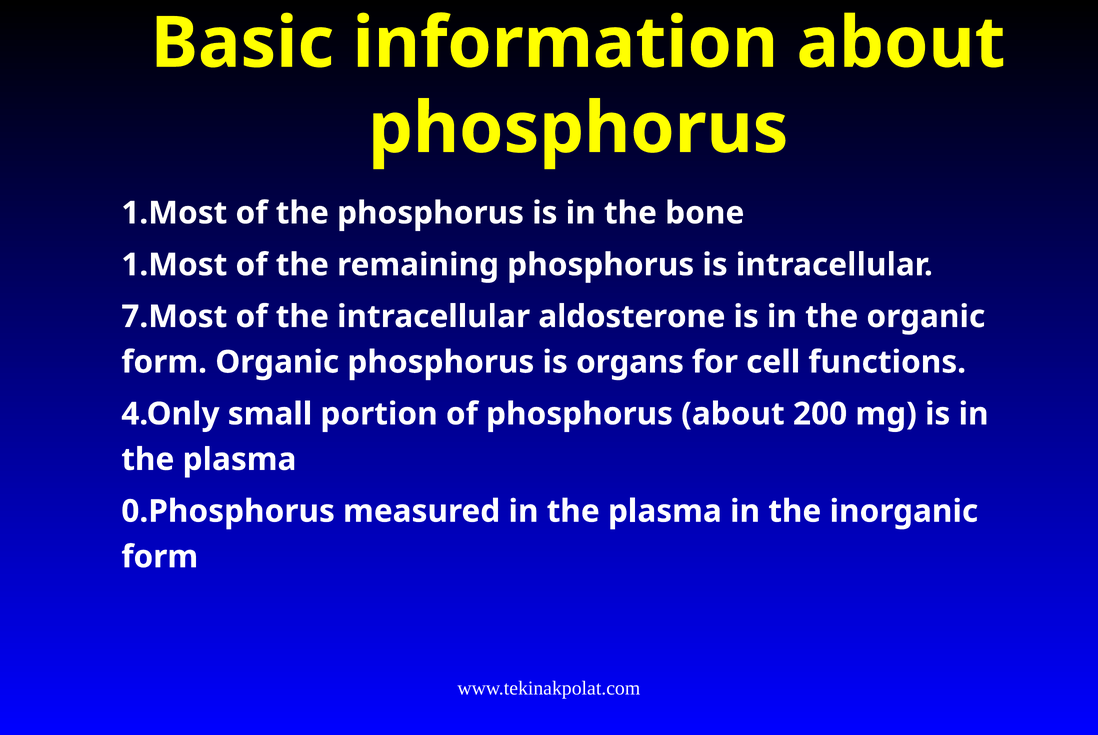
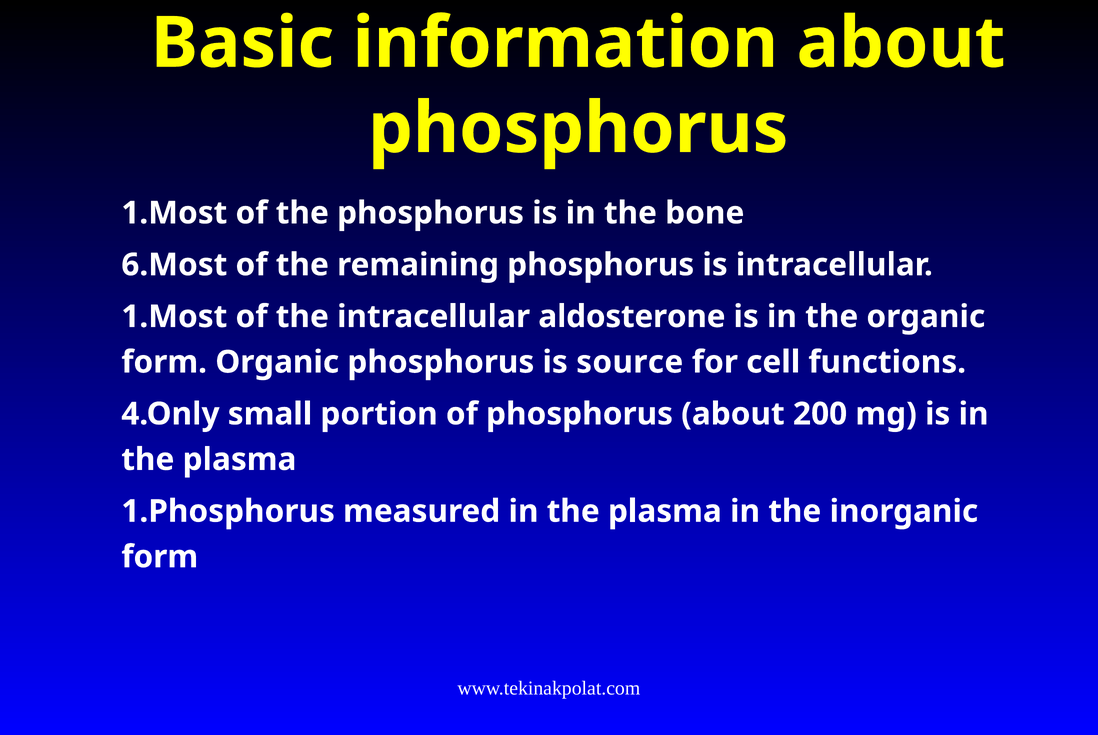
1.Most: 1.Most -> 6.Most (174, 265)
7.Most: 7.Most -> 1.Most (174, 316)
organs: organs -> source (630, 362)
0.Phosphorus: 0.Phosphorus -> 1.Phosphorus (228, 511)
